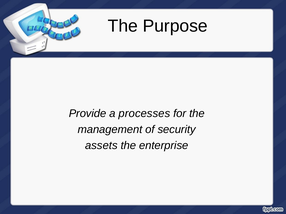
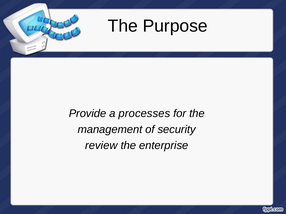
assets: assets -> review (101, 146)
